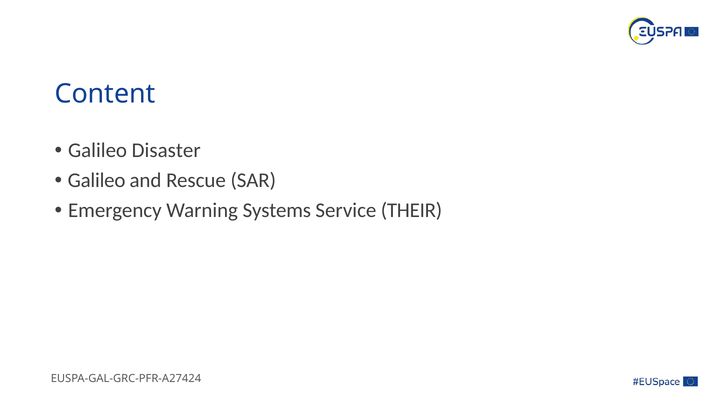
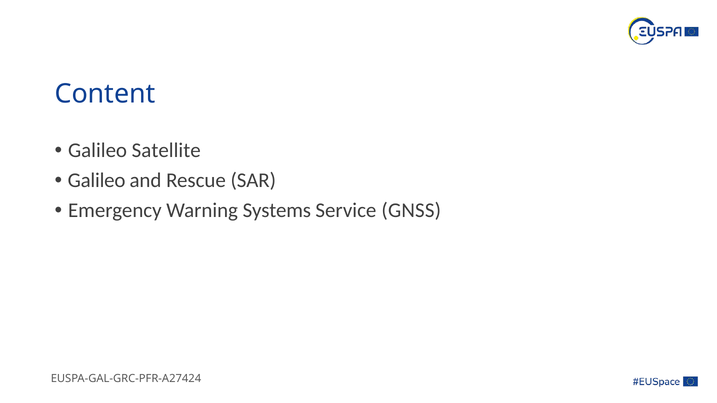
Disaster: Disaster -> Satellite (166, 151)
THEIR: THEIR -> GNSS (411, 211)
